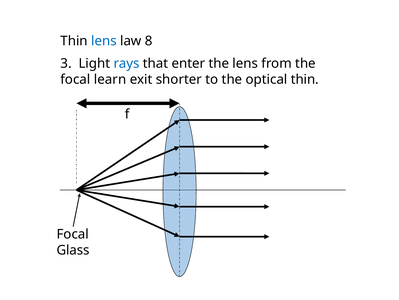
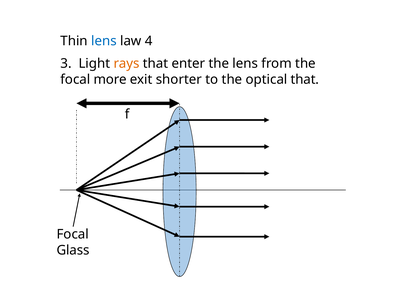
8: 8 -> 4 (149, 41)
rays colour: blue -> orange (127, 63)
learn: learn -> more (110, 79)
optical thin: thin -> that (305, 79)
